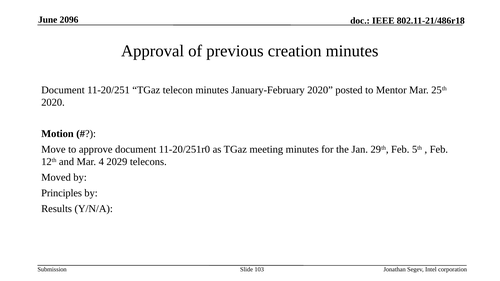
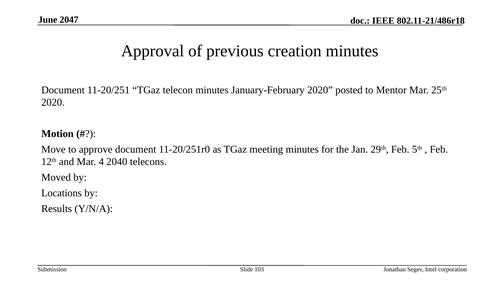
2096: 2096 -> 2047 (69, 20)
2029: 2029 -> 2040 (117, 162)
Principles: Principles -> Locations (62, 193)
